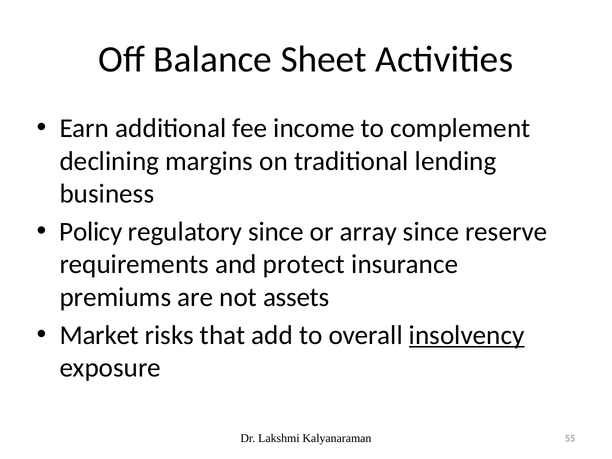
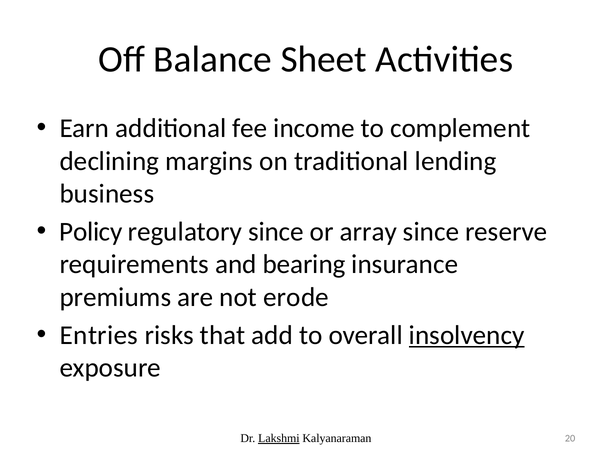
protect: protect -> bearing (304, 264)
assets: assets -> erode (296, 297)
Market: Market -> Entries (99, 335)
Lakshmi underline: none -> present (279, 438)
55: 55 -> 20 (570, 438)
